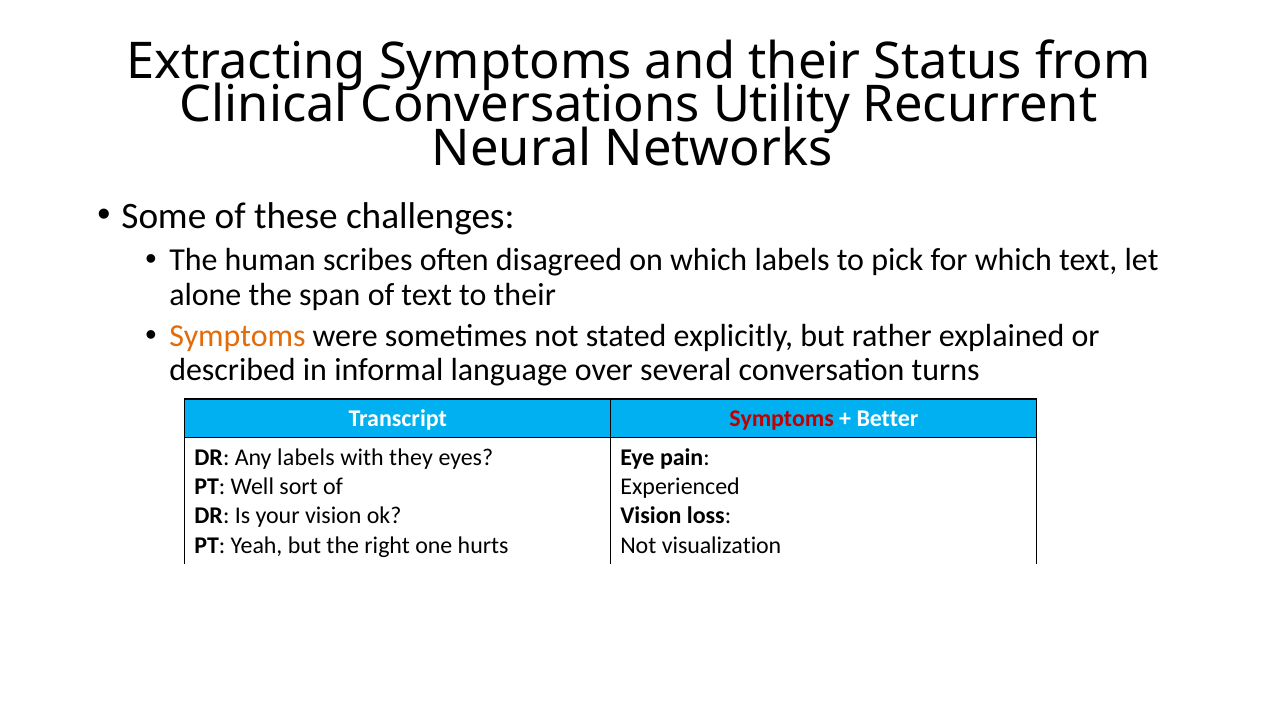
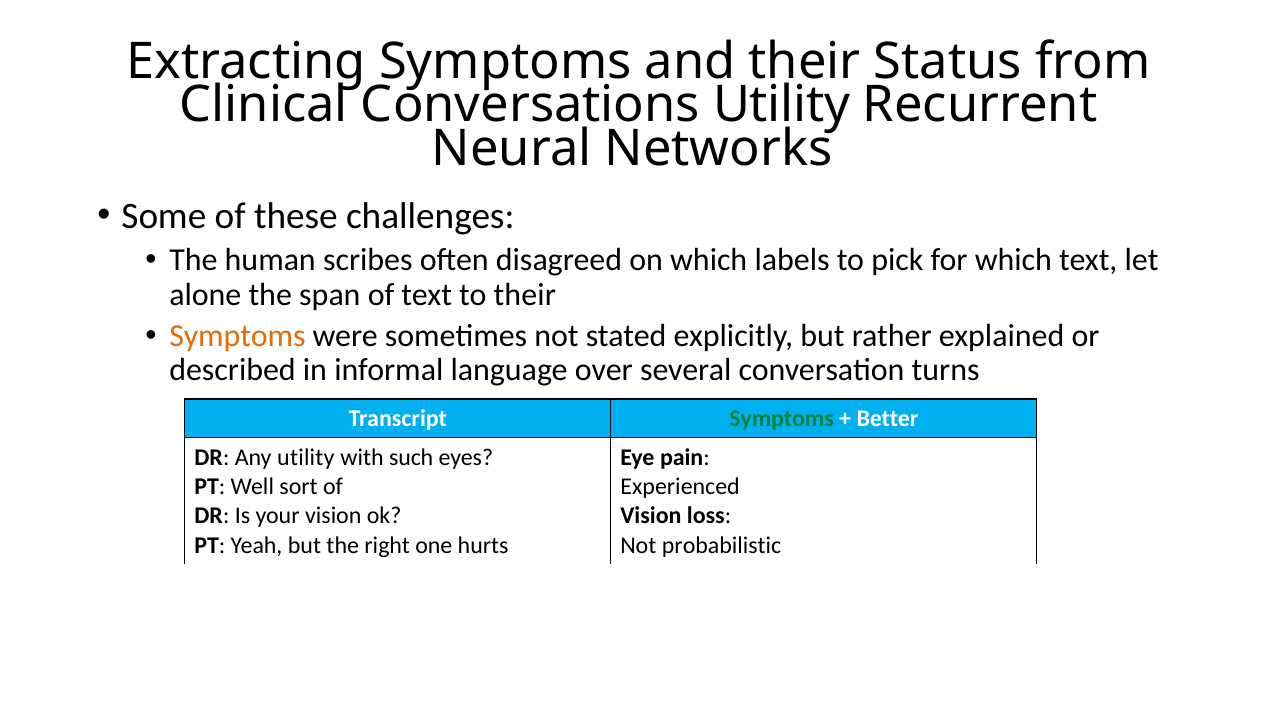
Symptoms colour: red -> green (782, 419)
Any labels: labels -> utility (306, 457)
they: they -> such (411, 457)
visualization: visualization -> probabilistic (722, 545)
